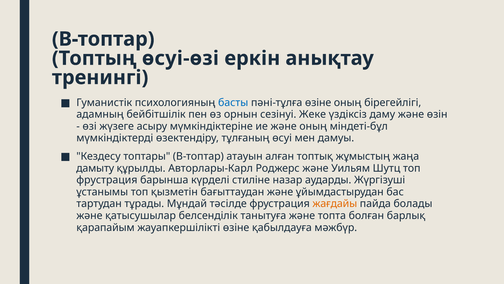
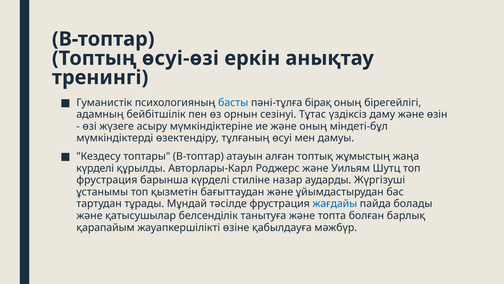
пәні-тұлға өзіне: өзіне -> бірақ (318, 102)
Жеке: Жеке -> Тұтас (313, 114)
дамыту: дамыту -> күрделі (95, 168)
жағдайы colour: orange -> blue (335, 203)
